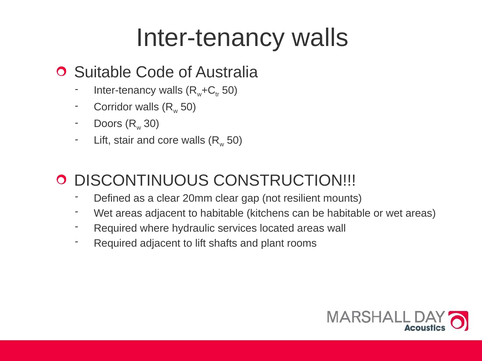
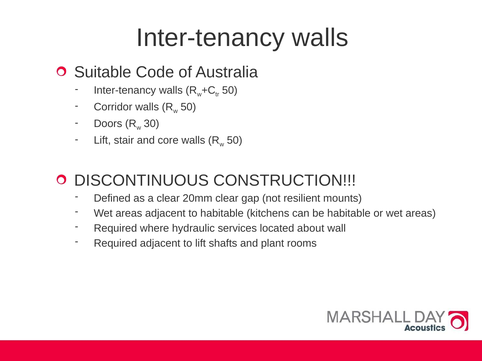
located areas: areas -> about (311, 229)
